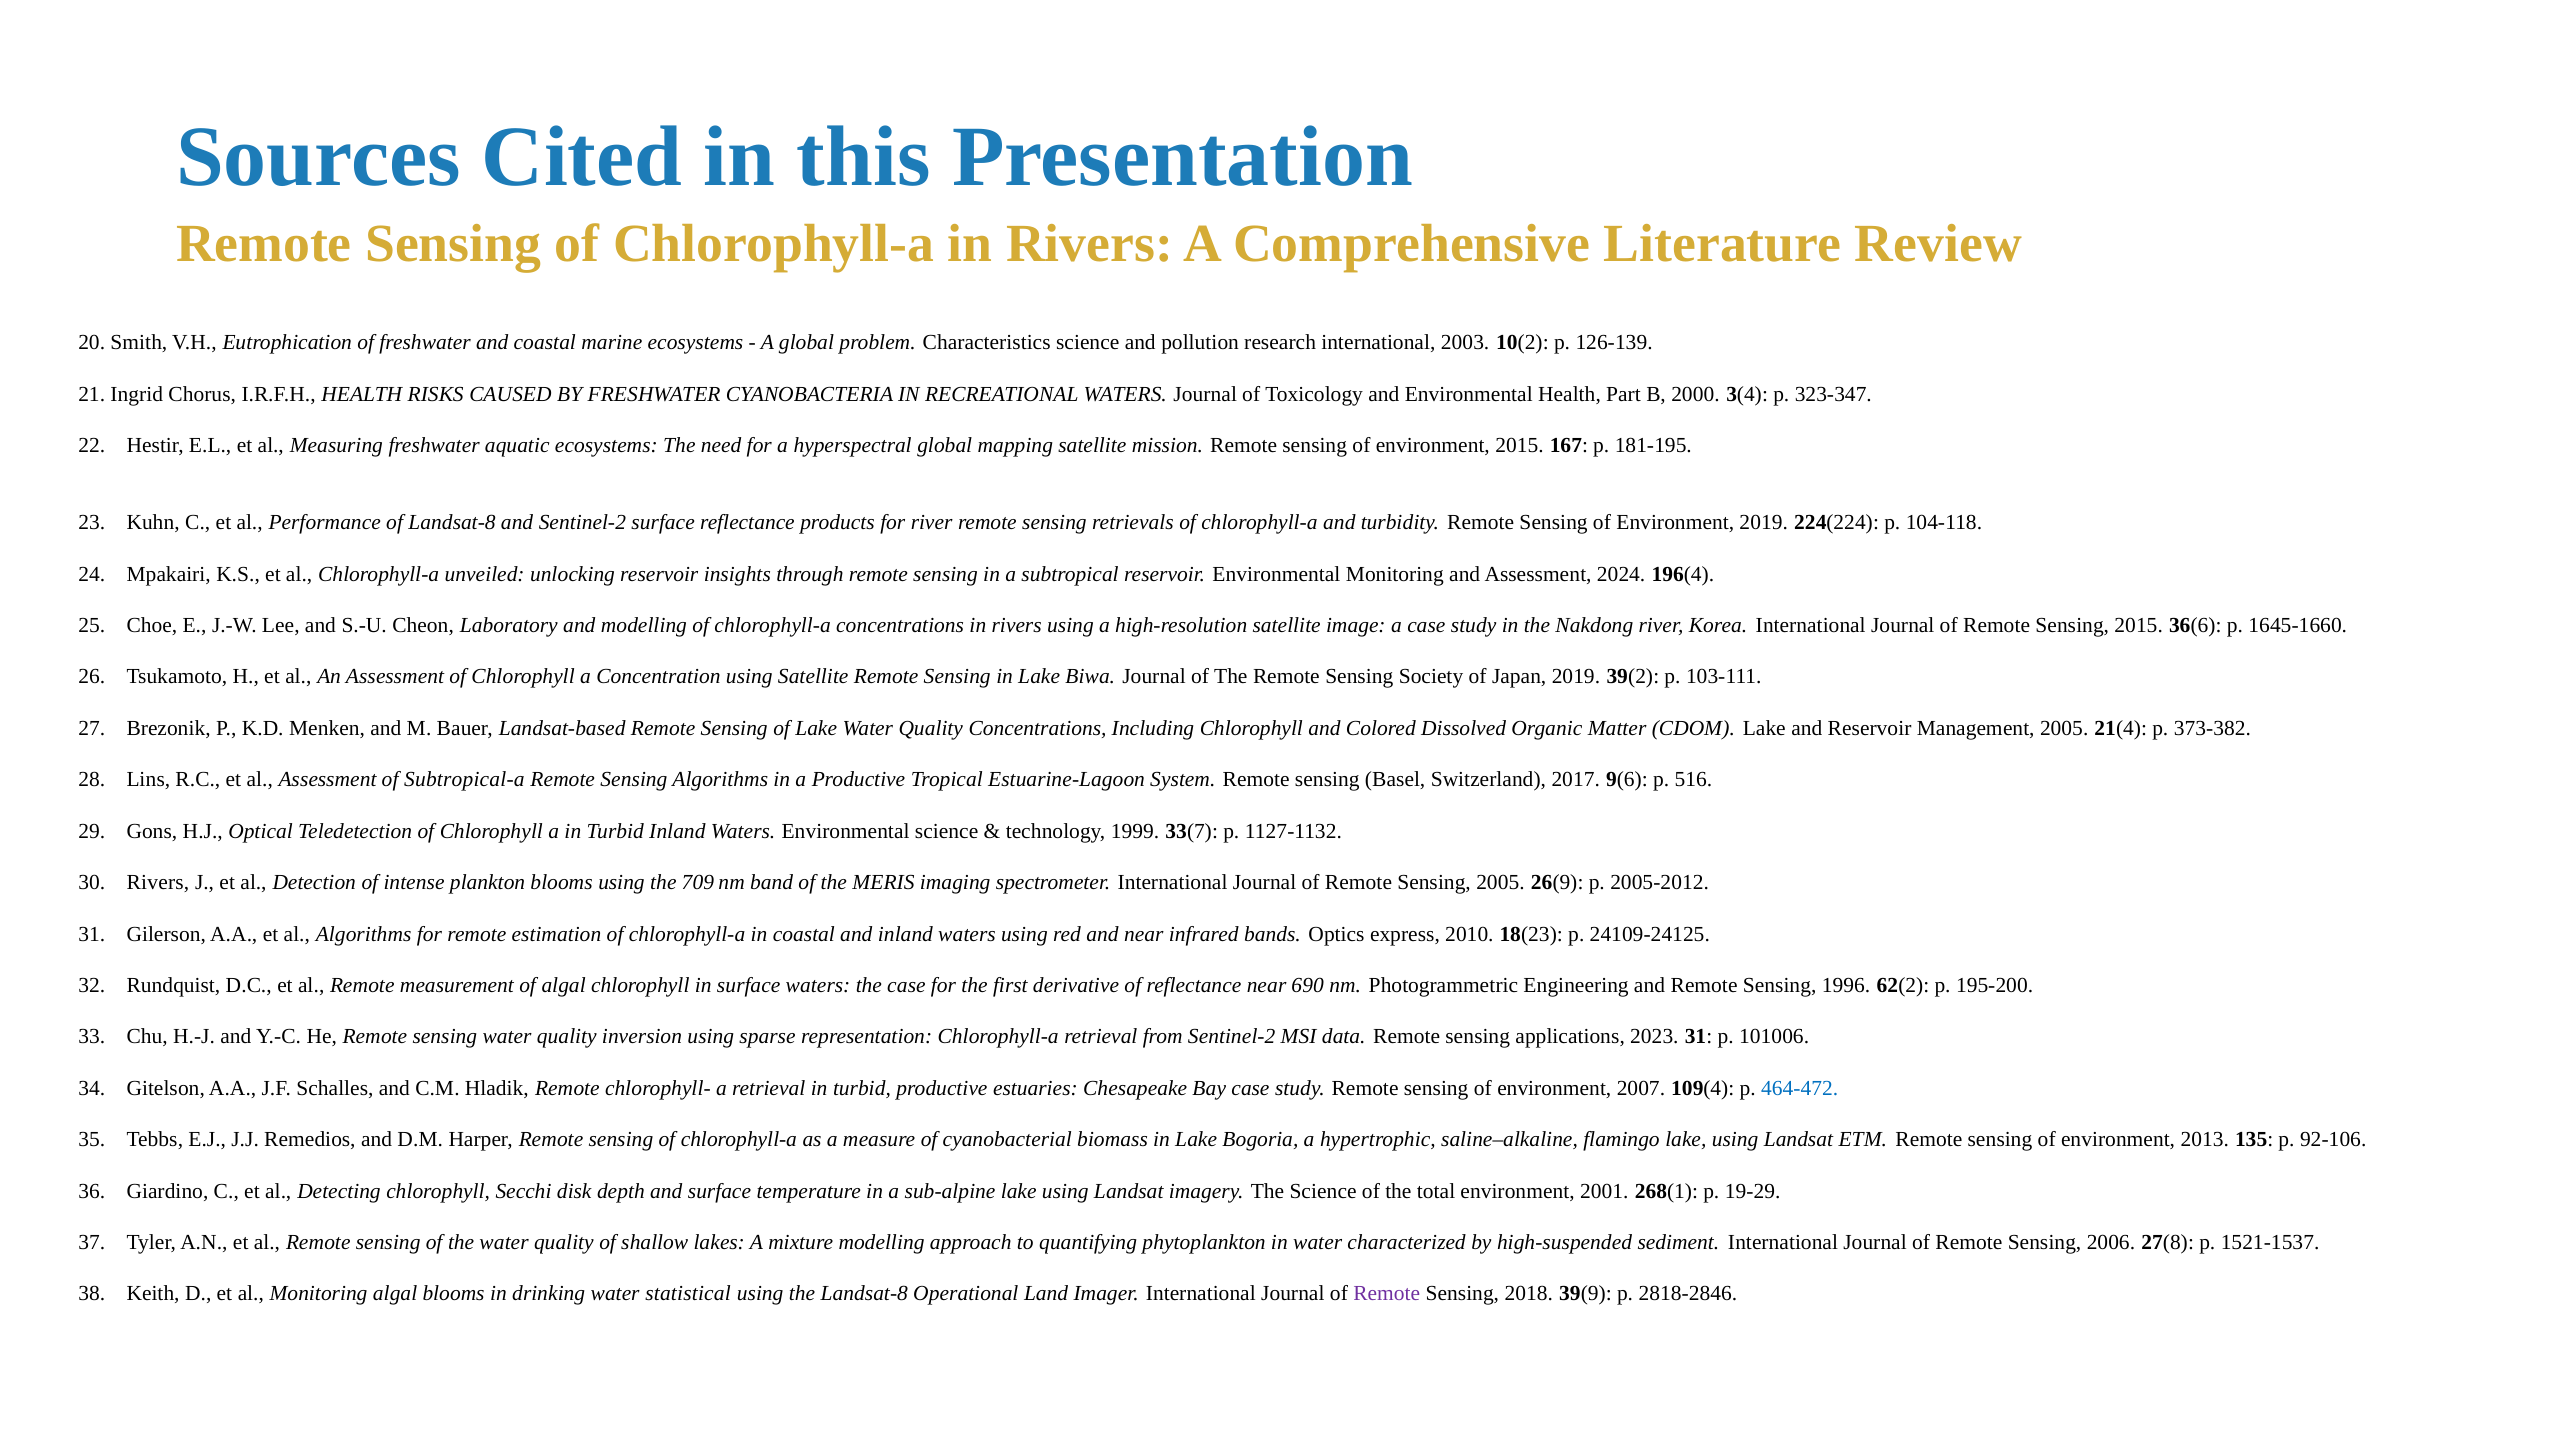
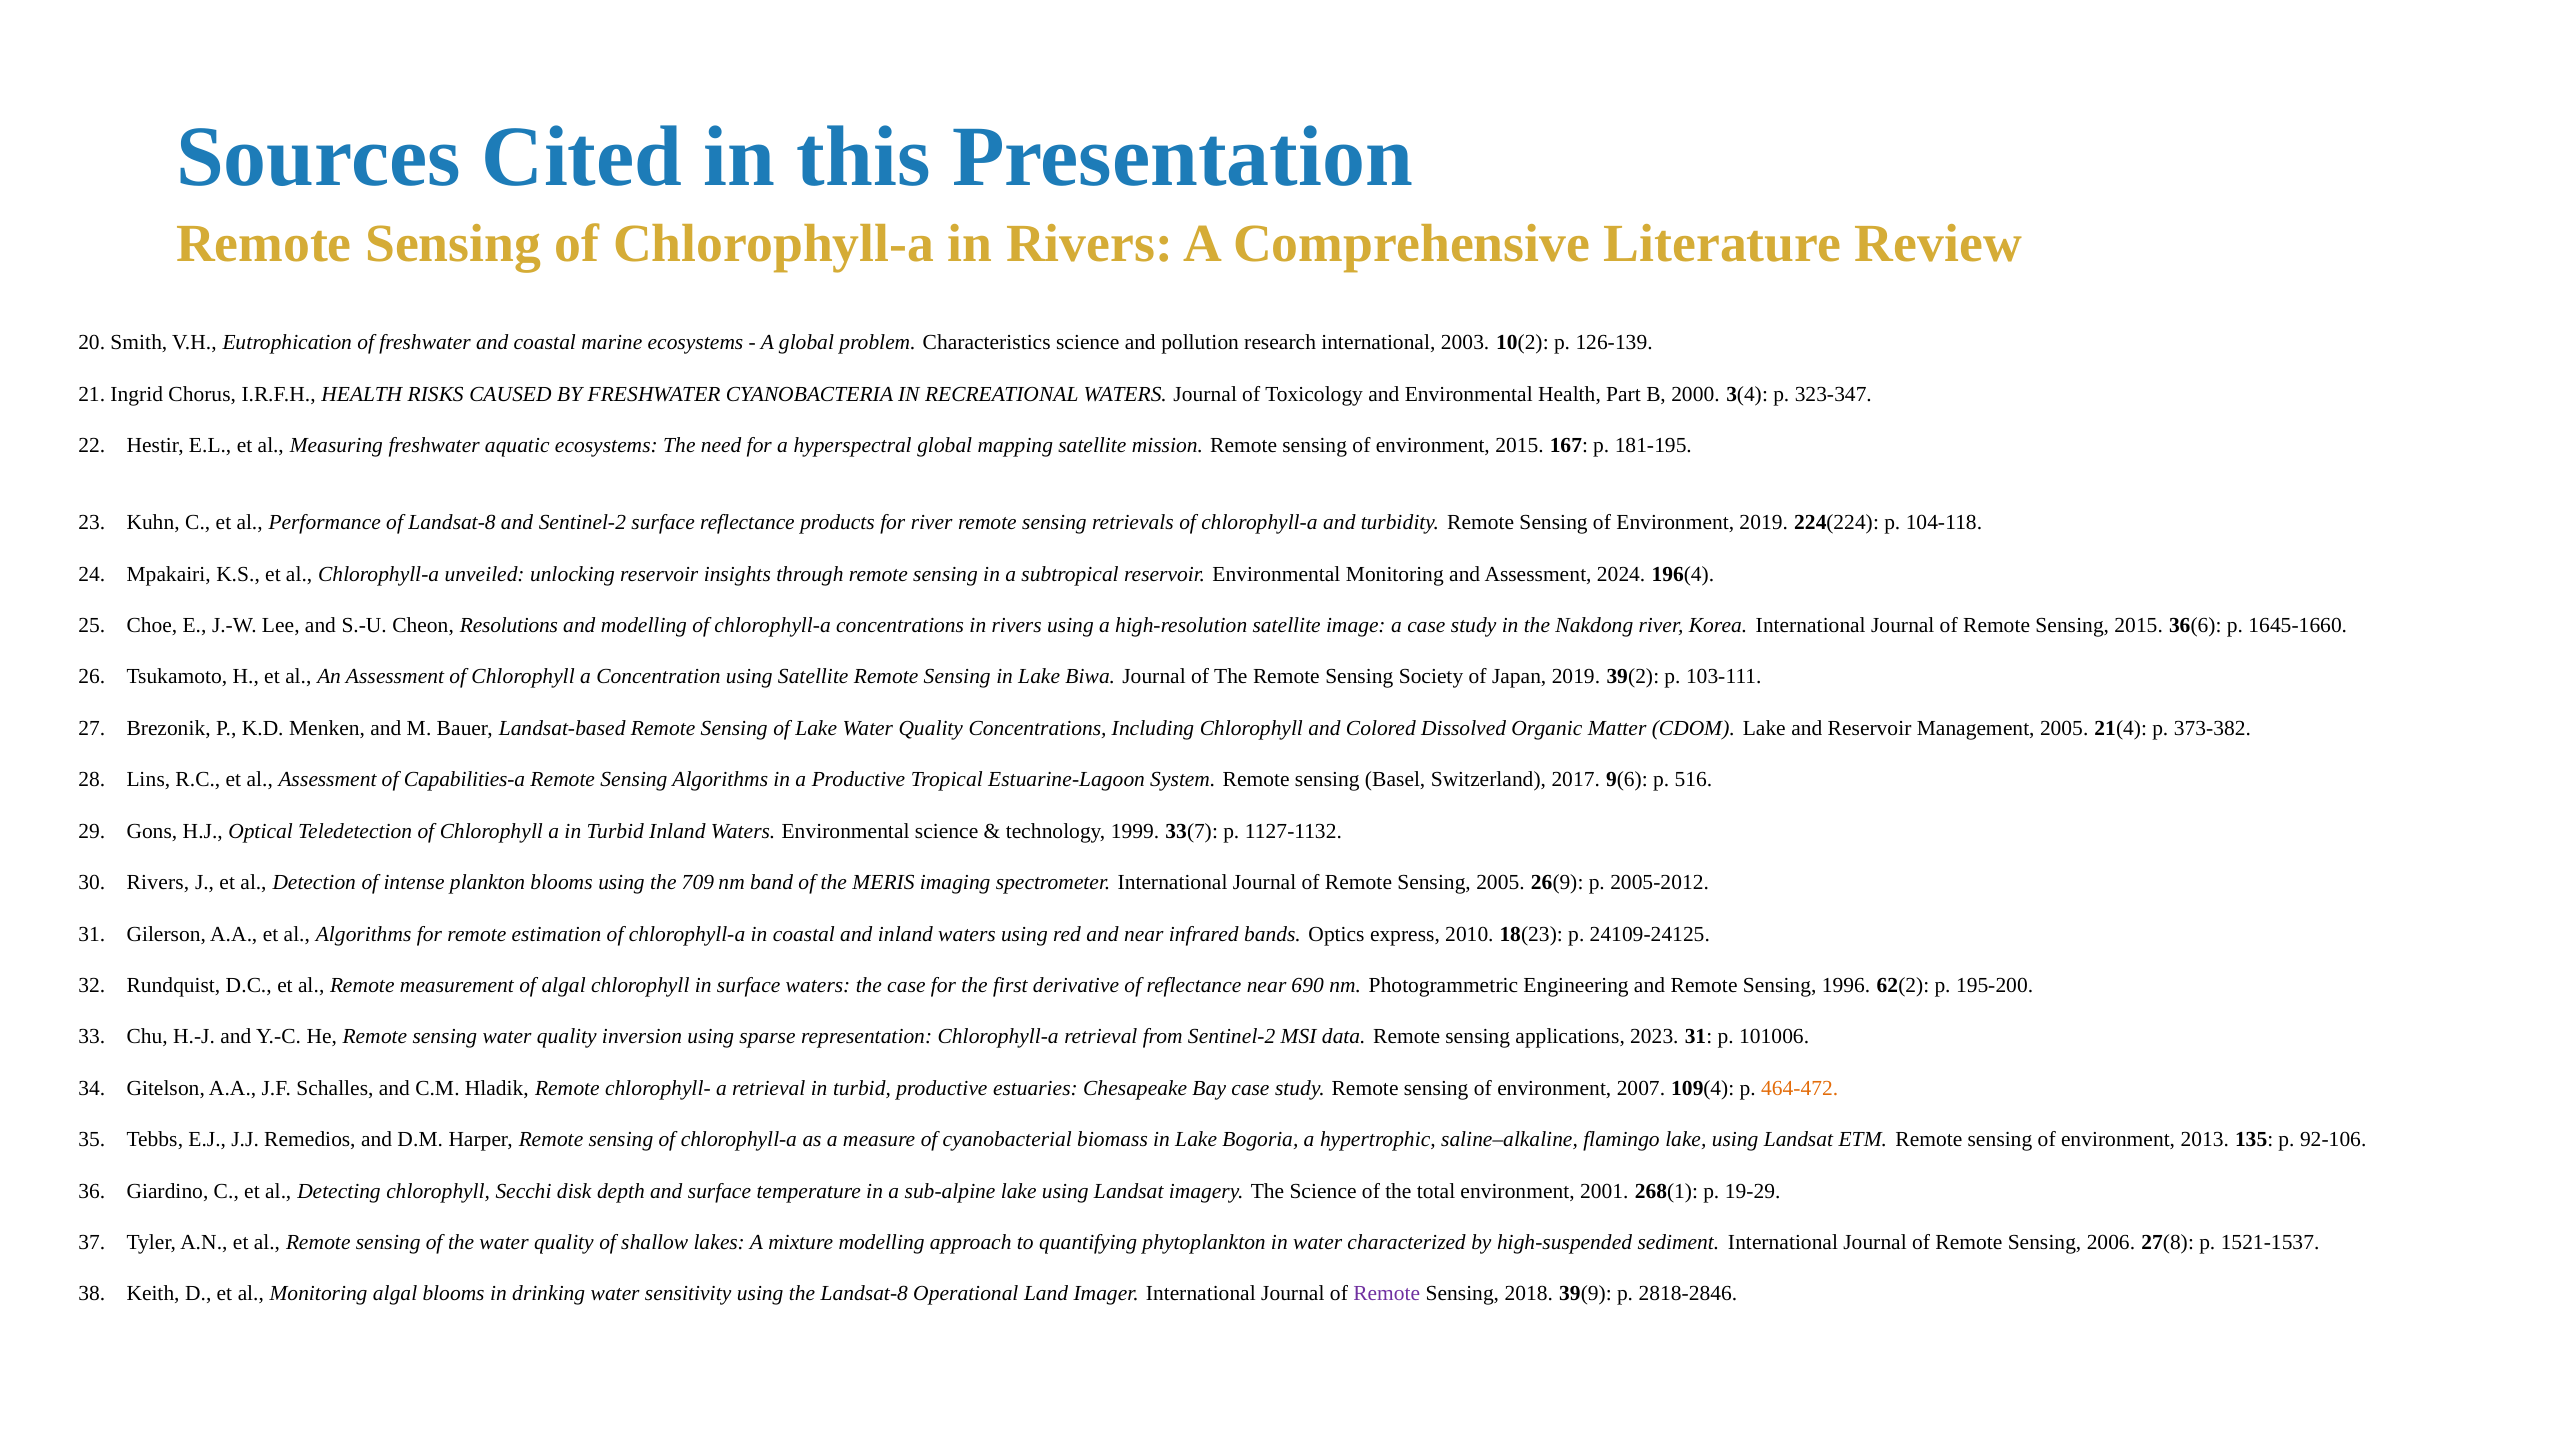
Laboratory: Laboratory -> Resolutions (509, 625)
Subtropical-a: Subtropical-a -> Capabilities-a (465, 780)
464-472 colour: blue -> orange (1800, 1088)
statistical: statistical -> sensitivity (688, 1294)
